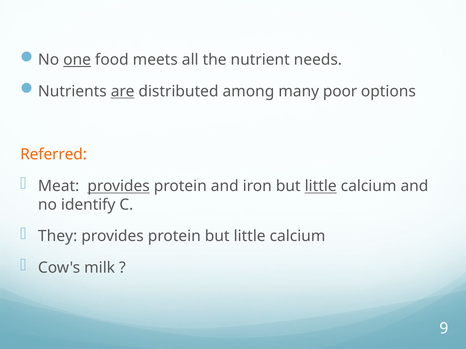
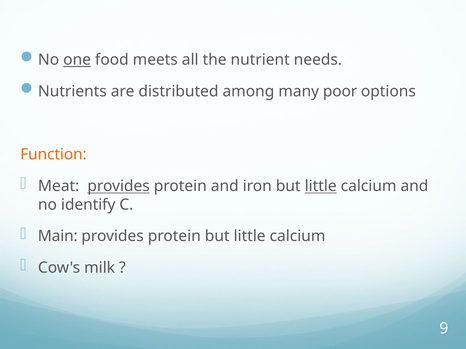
are underline: present -> none (123, 91)
Referred: Referred -> Function (54, 155)
They: They -> Main (58, 236)
